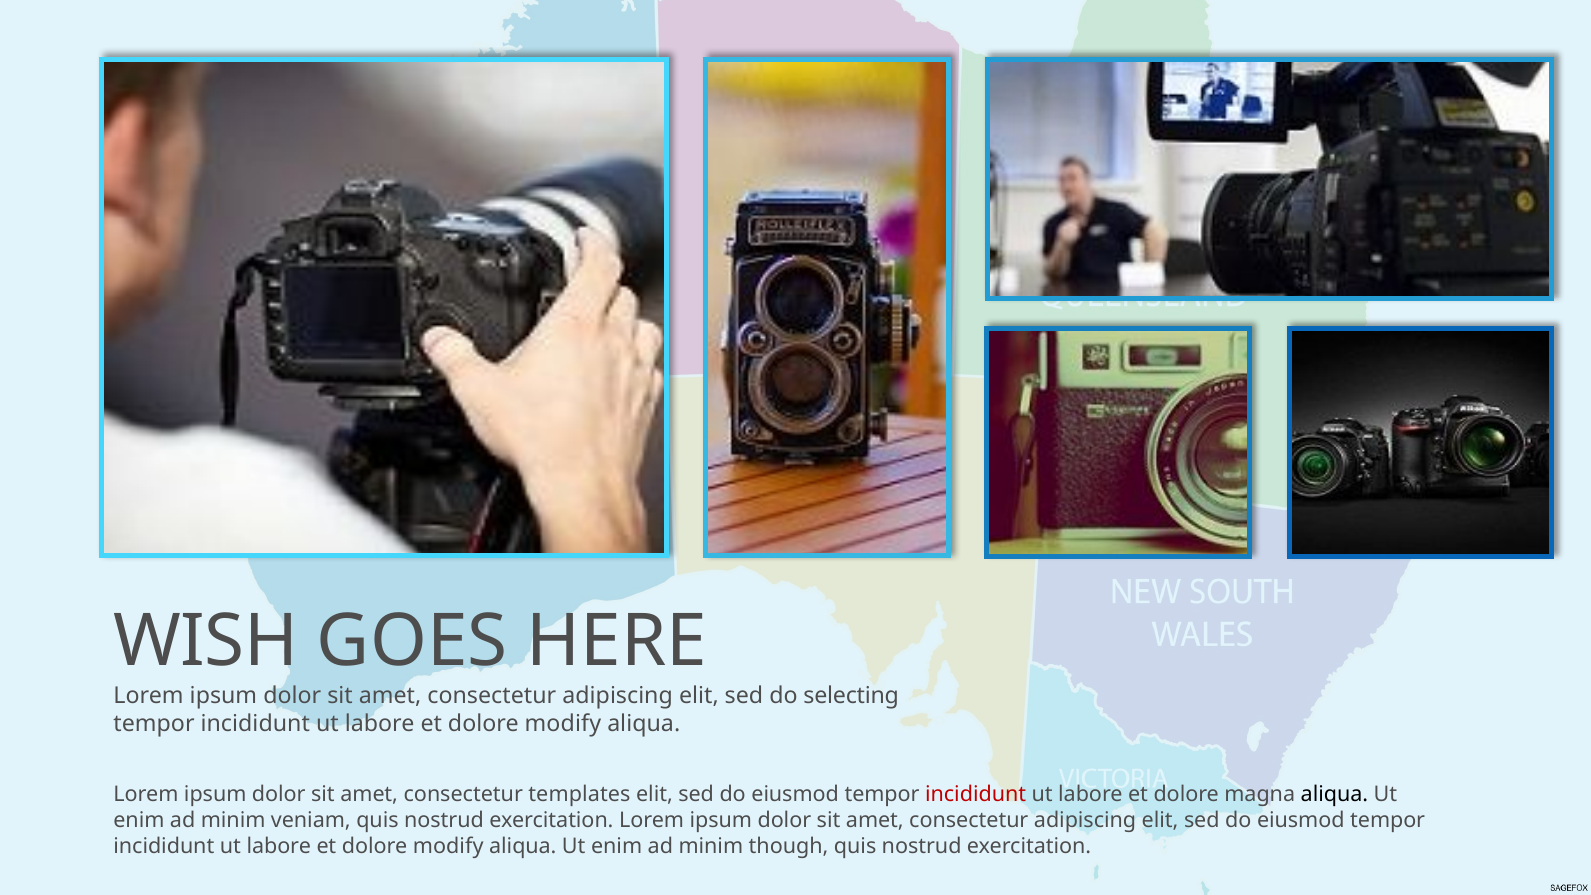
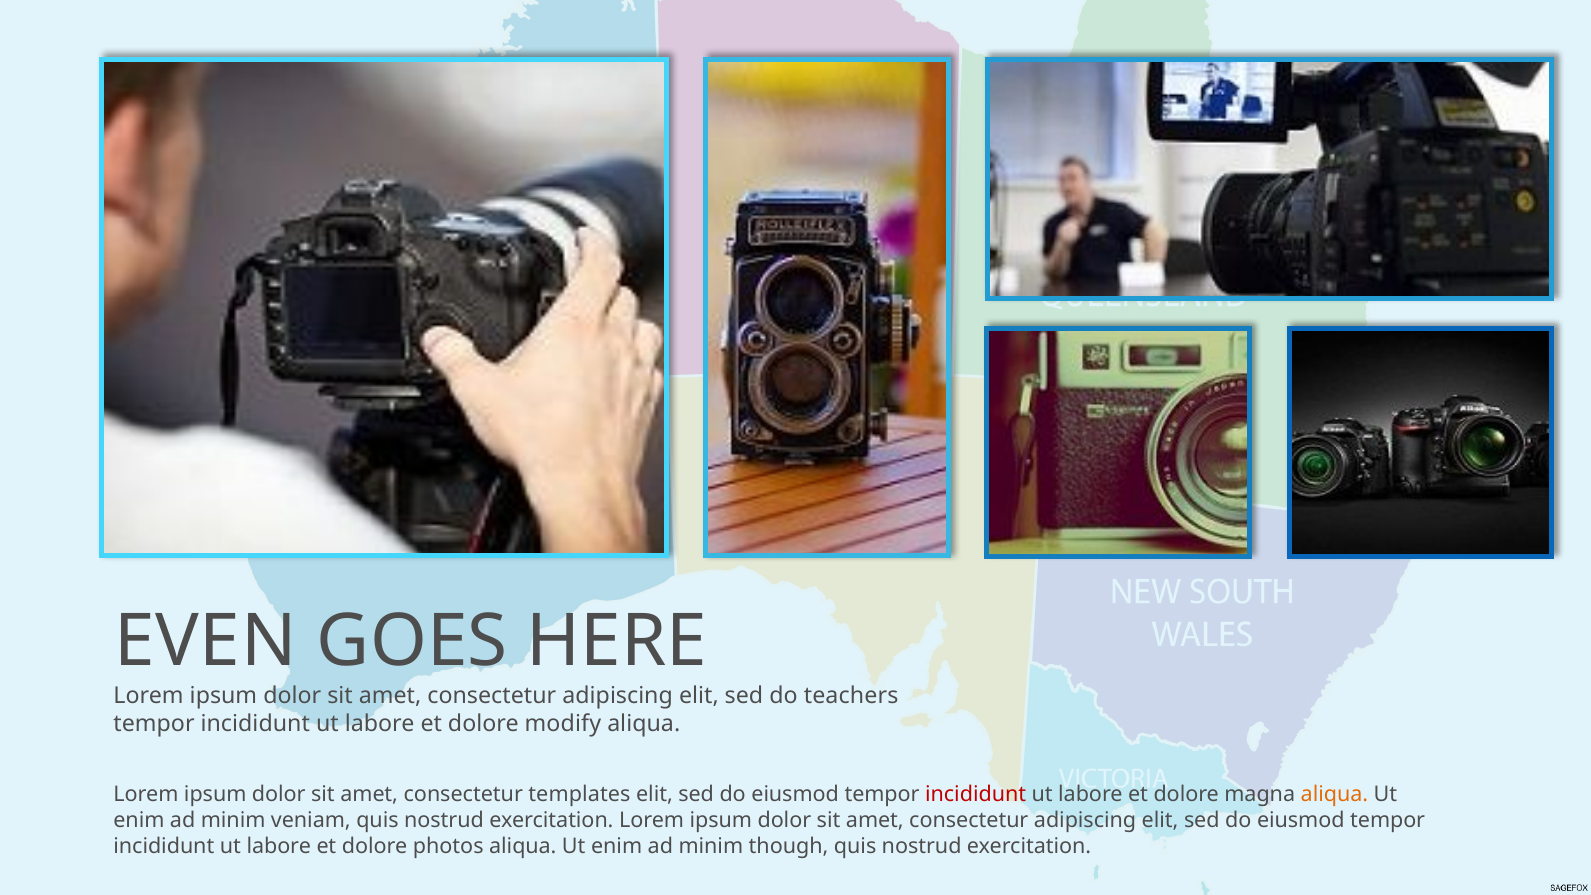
WISH: WISH -> EVEN (205, 641)
selecting: selecting -> teachers (851, 696)
aliqua colour: black -> orange (1334, 794)
modify: modify -> photos (448, 846)
